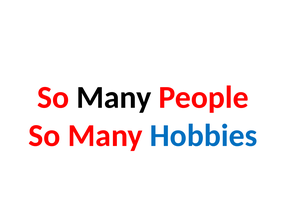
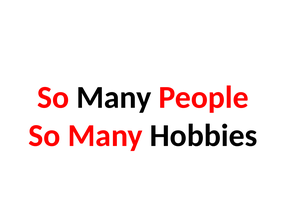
Hobbies colour: blue -> black (204, 135)
